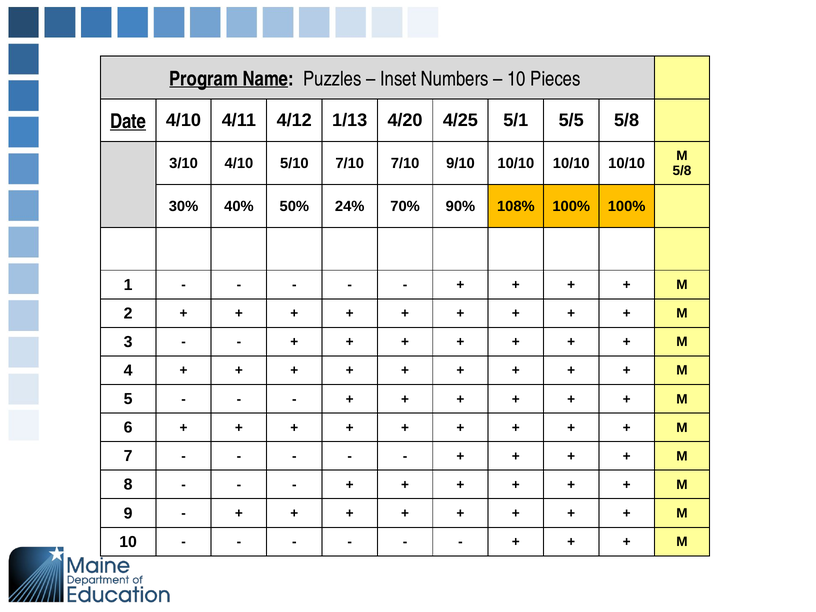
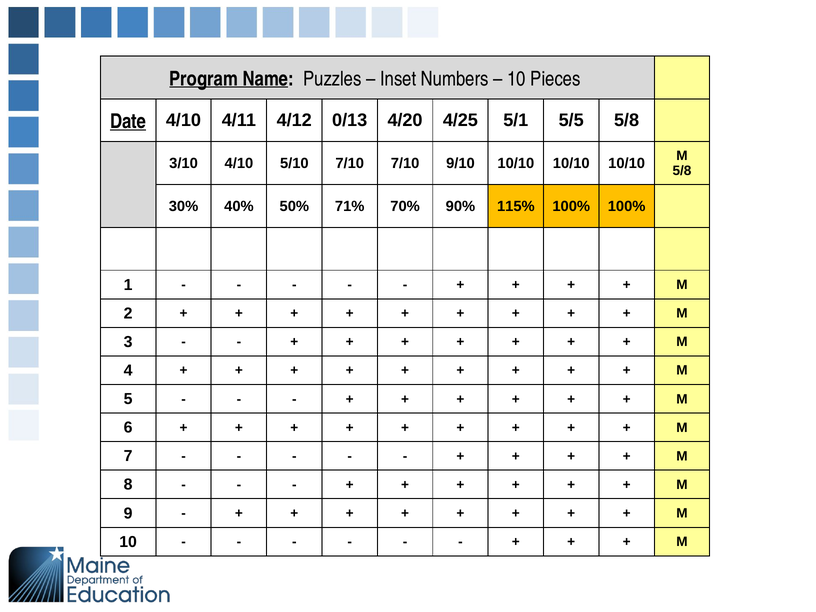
1/13: 1/13 -> 0/13 (350, 121)
24%: 24% -> 71% (350, 206)
108%: 108% -> 115% (516, 206)
